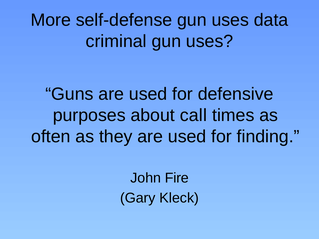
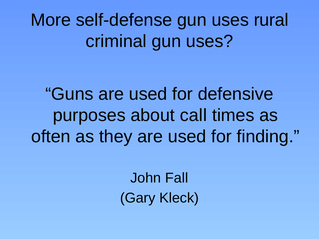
data: data -> rural (271, 20)
Fire: Fire -> Fall (177, 178)
